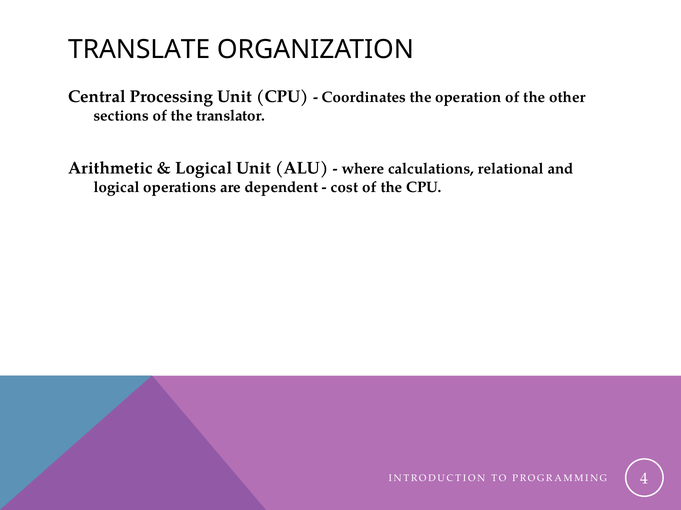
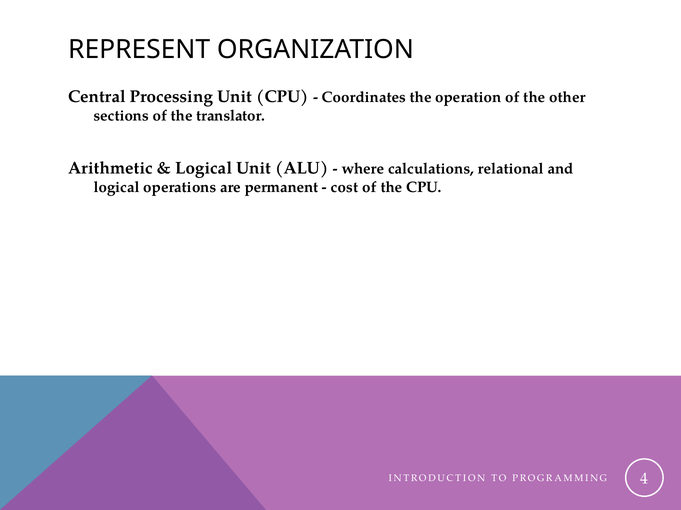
TRANSLATE: TRANSLATE -> REPRESENT (139, 49)
dependent: dependent -> permanent (282, 188)
